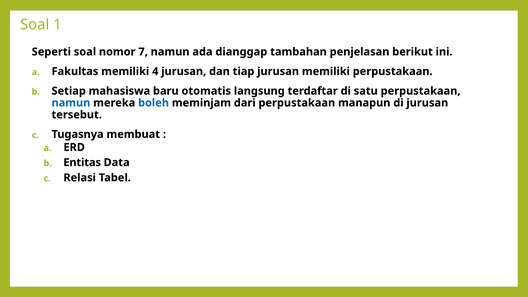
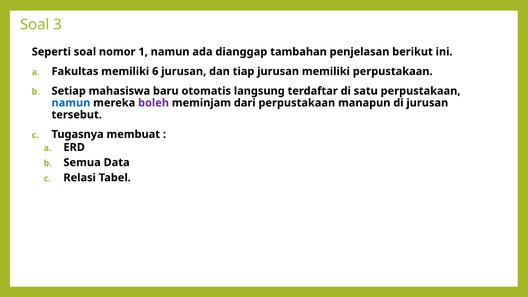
1: 1 -> 3 (57, 25)
7: 7 -> 1 (143, 52)
4: 4 -> 6 (155, 71)
boleh colour: blue -> purple (154, 103)
Entitas: Entitas -> Semua (82, 162)
